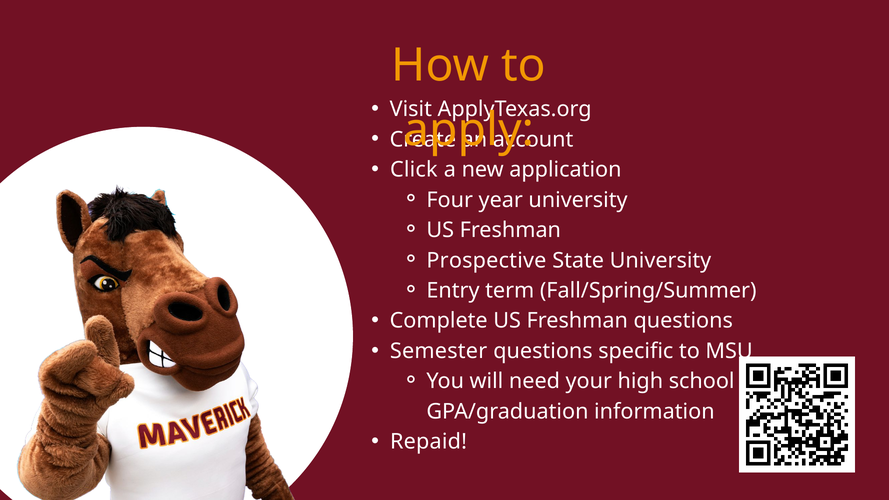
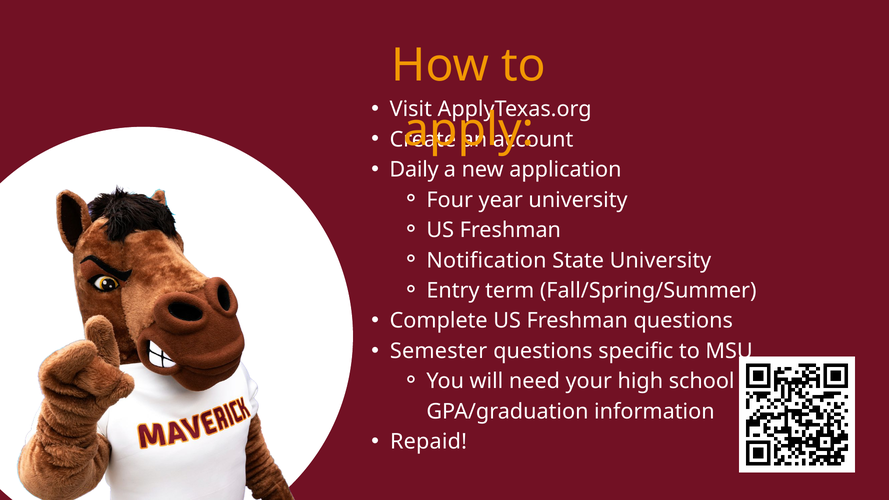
Click: Click -> Daily (414, 170)
Prospective: Prospective -> Notification (486, 260)
